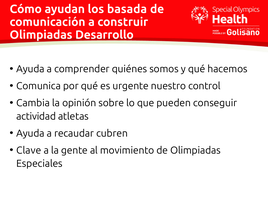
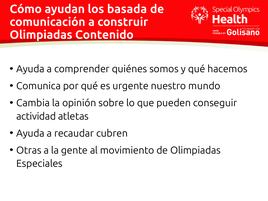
Desarrollo: Desarrollo -> Contenido (104, 35)
control: control -> mundo (204, 86)
Clave: Clave -> Otras (29, 150)
